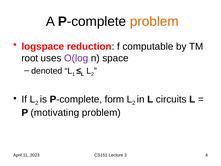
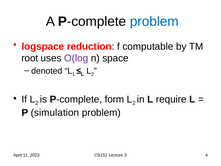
problem colour: orange -> blue (154, 21)
circuits: circuits -> require (171, 99)
motivating: motivating -> simulation (55, 113)
